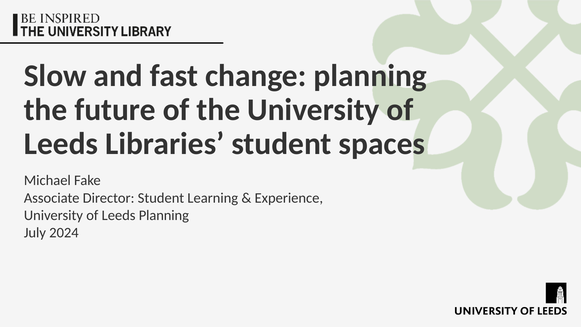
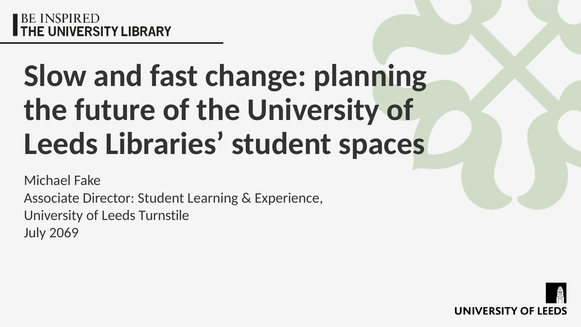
Leeds Planning: Planning -> Turnstile (164, 215)
2024: 2024 -> 2069 (64, 233)
